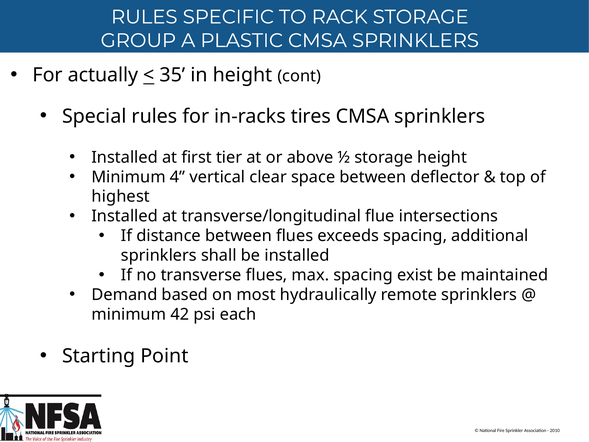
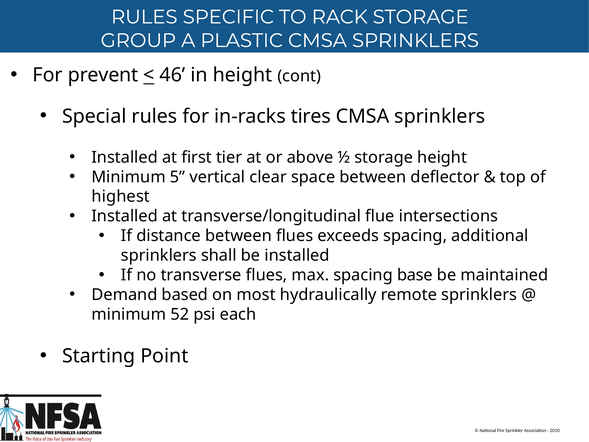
actually: actually -> prevent (103, 75)
35: 35 -> 46 (172, 75)
4: 4 -> 5 (178, 177)
exist: exist -> base (415, 275)
42: 42 -> 52 (180, 314)
